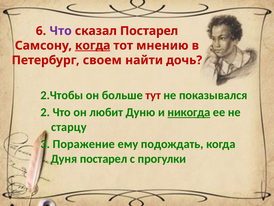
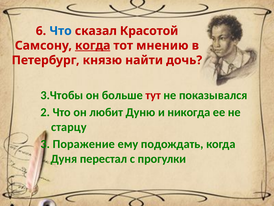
Что colour: purple -> blue (61, 31)
сказал Постарел: Постарел -> Красотой (149, 31)
своем: своем -> князю (102, 60)
2.Чтобы: 2.Чтобы -> 3.Чтобы (62, 95)
никогда underline: present -> none (189, 112)
Дуня постарел: постарел -> перестал (104, 158)
